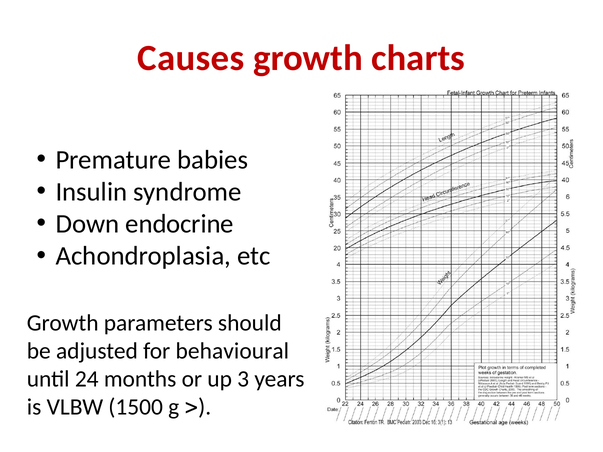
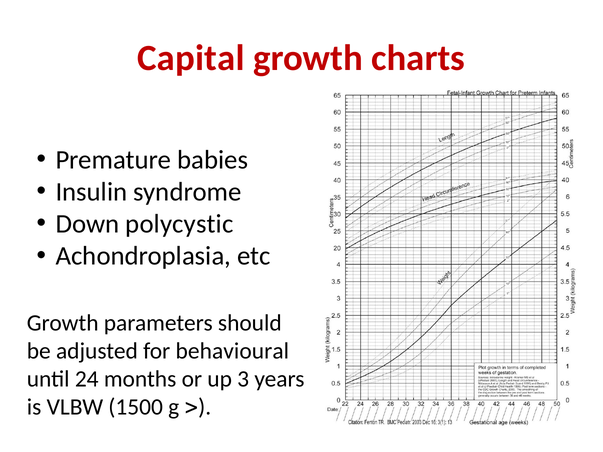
Causes: Causes -> Capital (191, 58)
endocrine: endocrine -> polycystic (179, 224)
